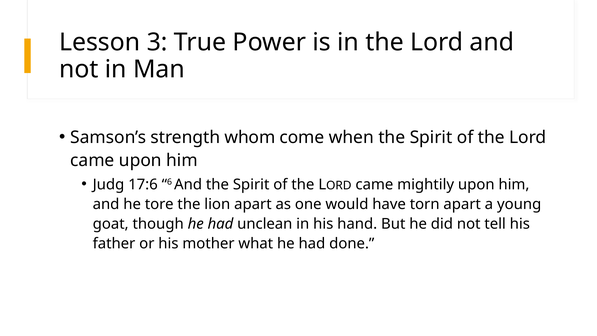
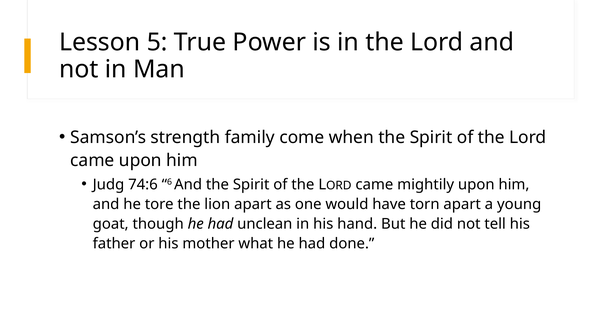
3: 3 -> 5 (157, 42)
whom: whom -> family (250, 137)
17:6: 17:6 -> 74:6 (143, 184)
